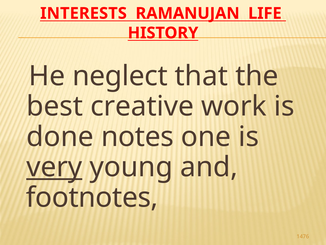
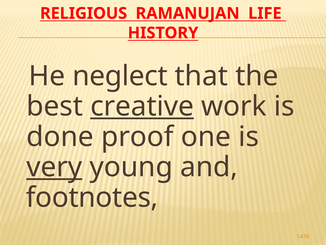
INTERESTS: INTERESTS -> RELIGIOUS (84, 13)
creative underline: none -> present (142, 106)
notes: notes -> proof (137, 136)
